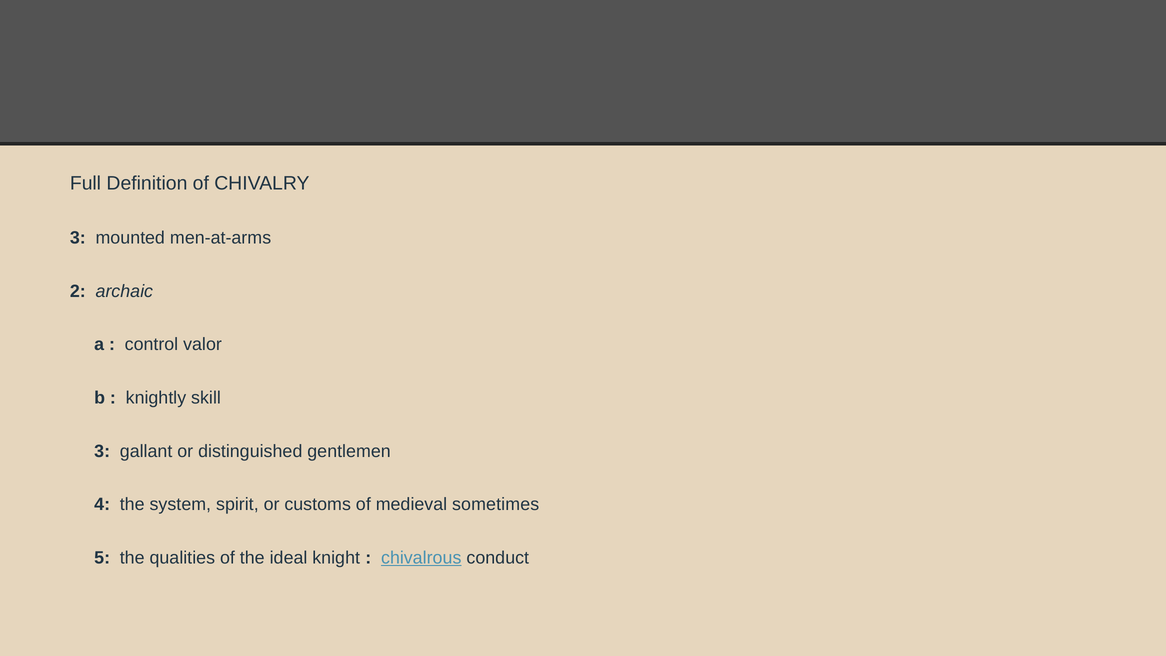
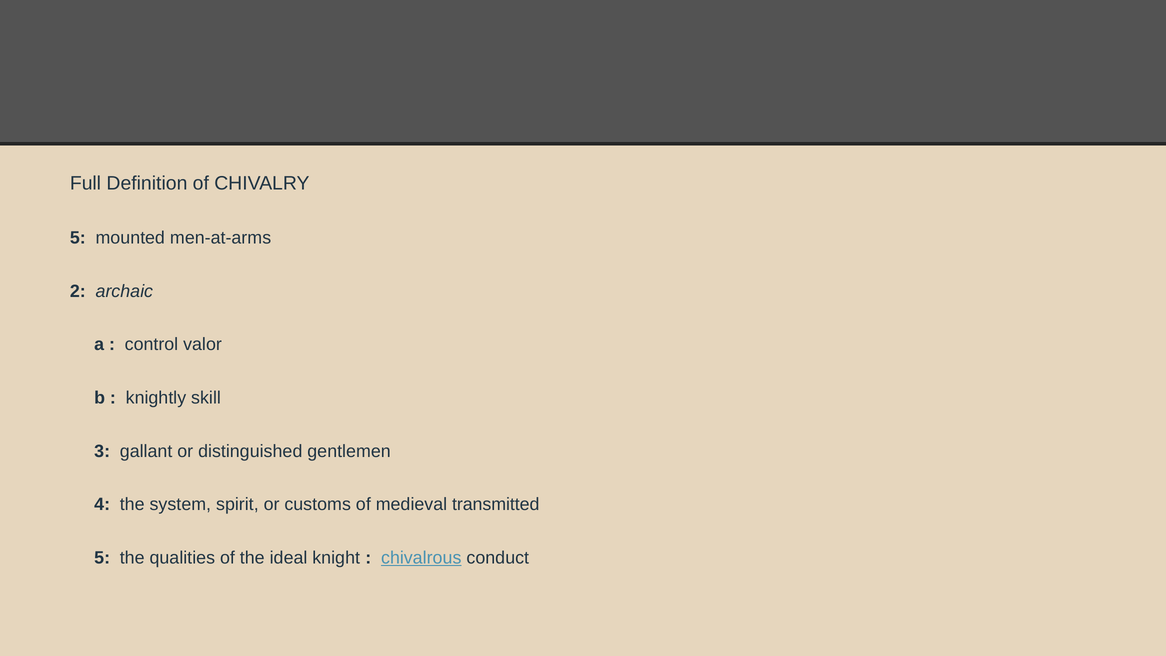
3: 3 -> 5 (78, 238)
sometimes: sometimes -> transmitted (496, 504)
